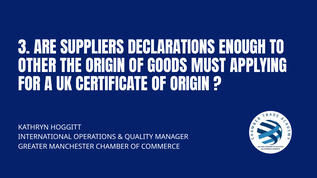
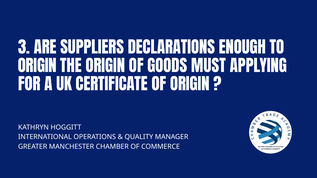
OTHER: OTHER -> ORIGIN (37, 67)
